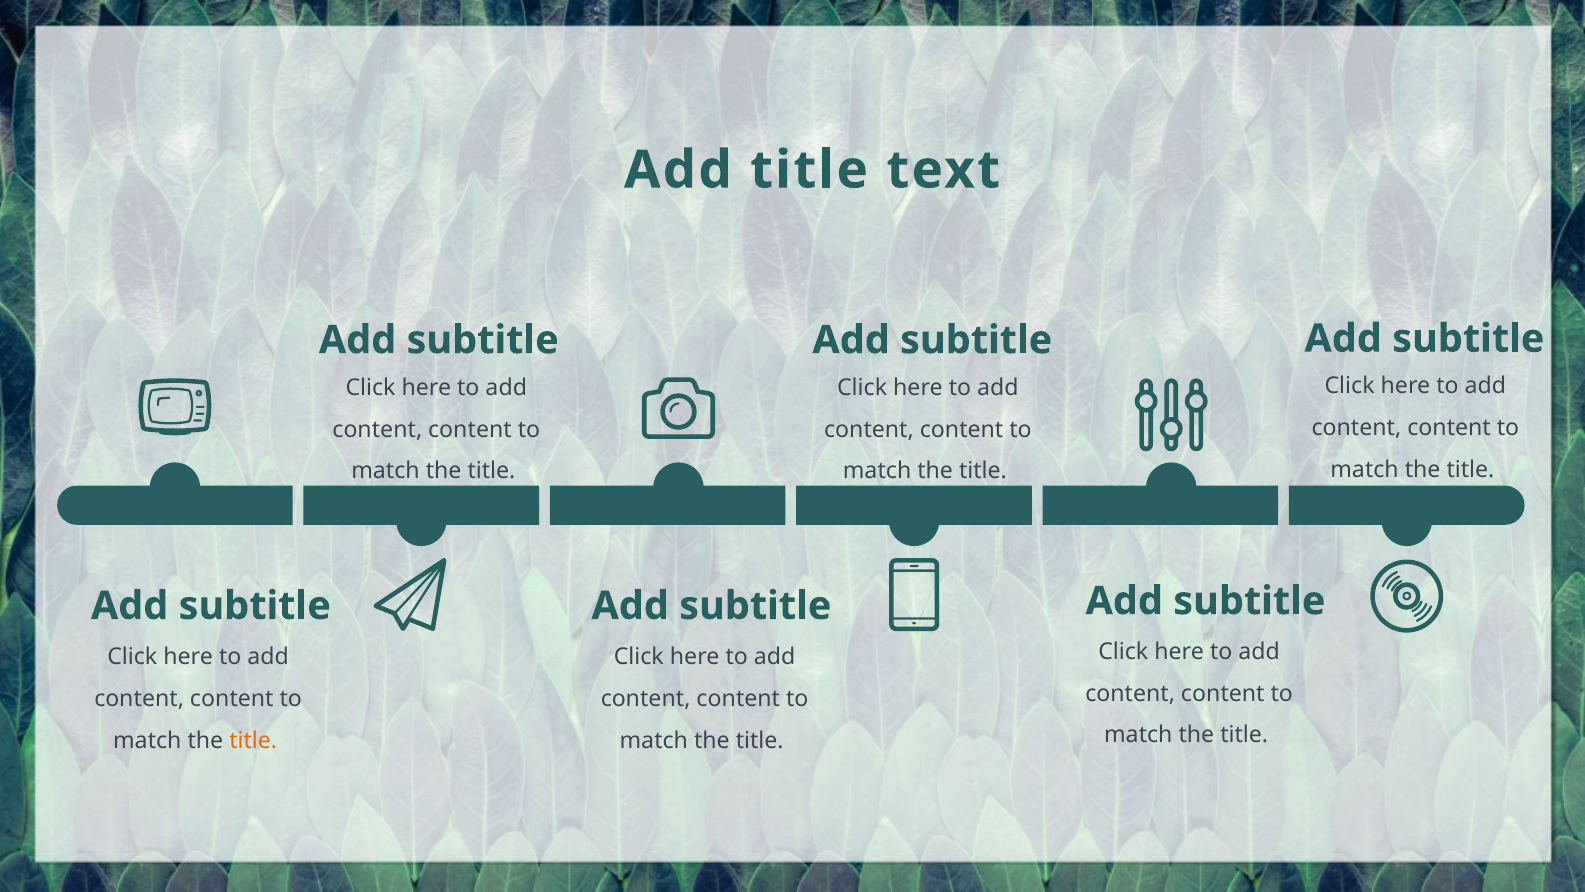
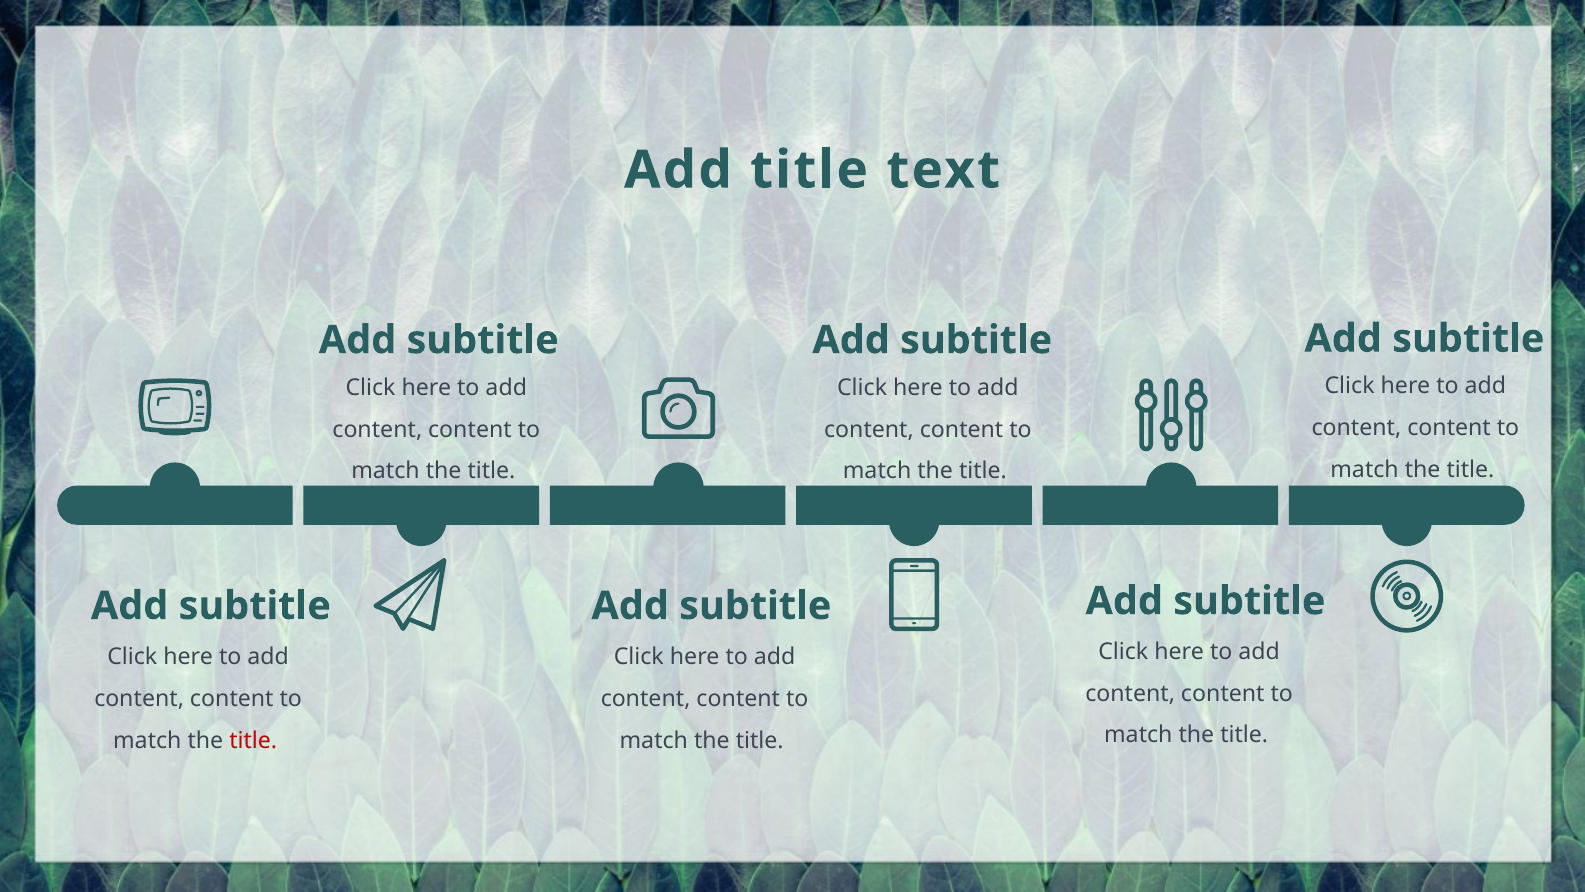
title colour: orange -> red (253, 740)
